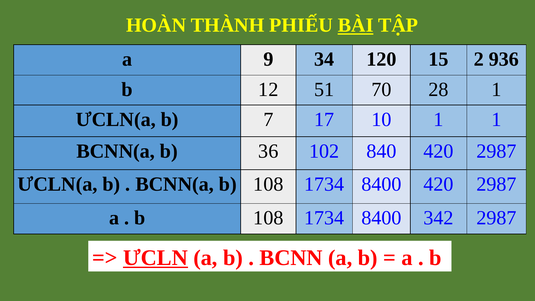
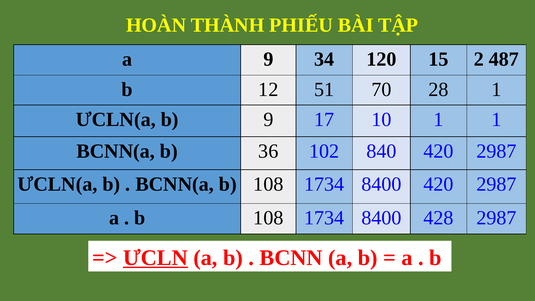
BÀI underline: present -> none (356, 25)
936: 936 -> 487 (504, 59)
b 7: 7 -> 9 (268, 119)
342: 342 -> 428 (439, 218)
